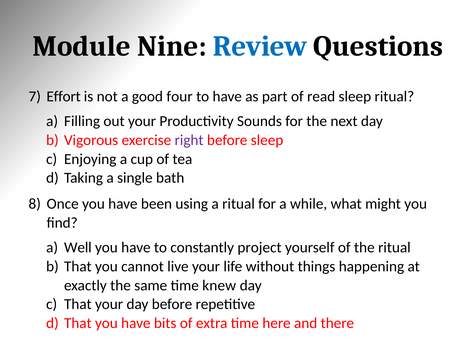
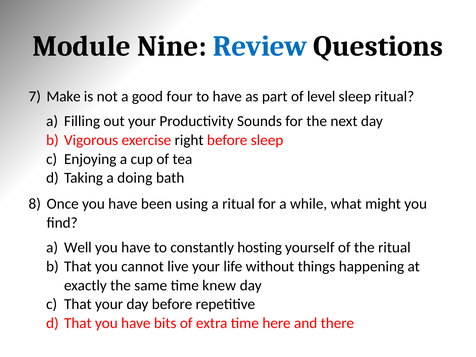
Effort: Effort -> Make (64, 97)
read: read -> level (321, 97)
right colour: purple -> black (189, 140)
single: single -> doing (135, 178)
project: project -> hosting (260, 248)
